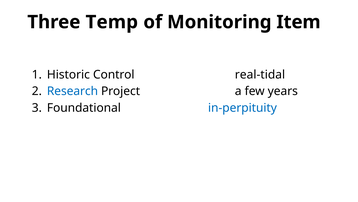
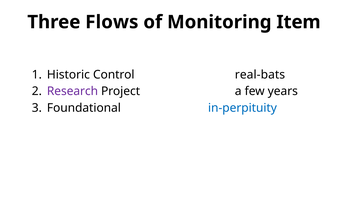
Temp: Temp -> Flows (112, 22)
real-tidal: real-tidal -> real-bats (260, 74)
Research colour: blue -> purple (72, 91)
